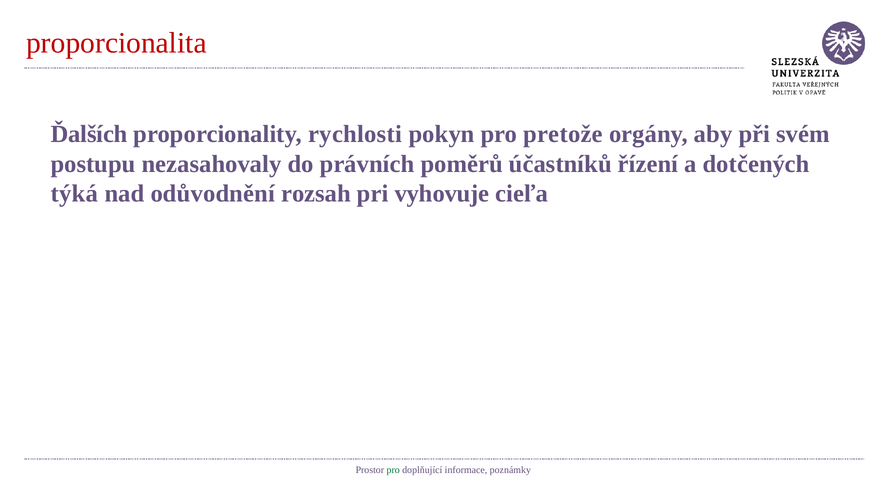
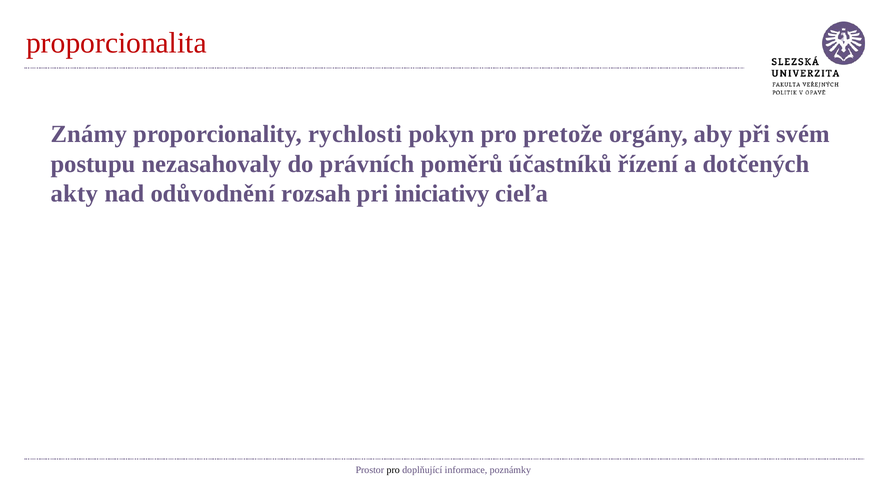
Ďalších: Ďalších -> Známy (89, 134)
týká: týká -> akty (74, 193)
vyhovuje: vyhovuje -> iniciativy (442, 193)
pro colour: green -> black (393, 470)
